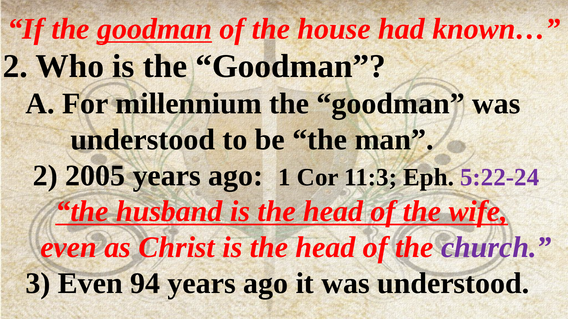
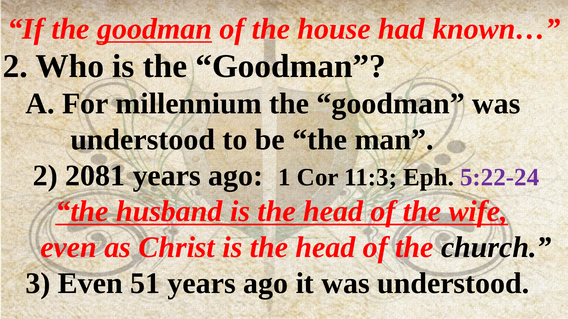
2005: 2005 -> 2081 (95, 176)
church colour: purple -> black (496, 248)
94: 94 -> 51 (145, 284)
